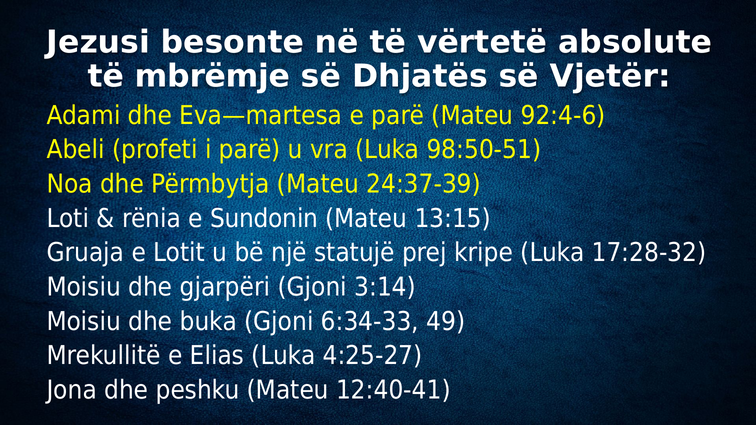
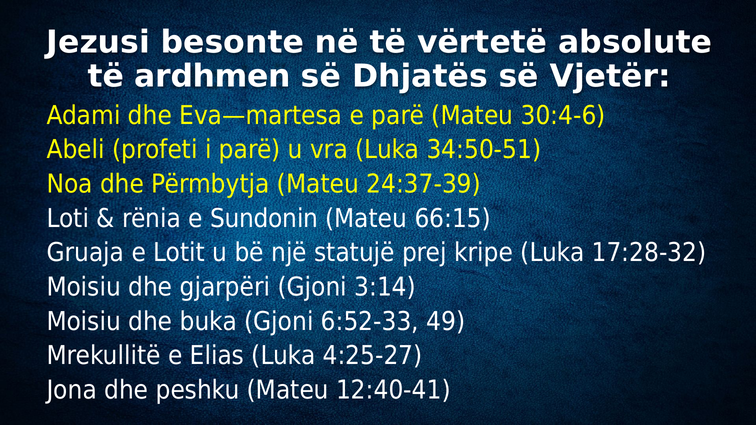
mbrëmje: mbrëmje -> ardhmen (213, 76)
92:4-6: 92:4-6 -> 30:4-6 (563, 116)
98:50-51: 98:50-51 -> 34:50-51 (484, 150)
13:15: 13:15 -> 66:15 (453, 219)
6:34-33: 6:34-33 -> 6:52-33 (370, 322)
